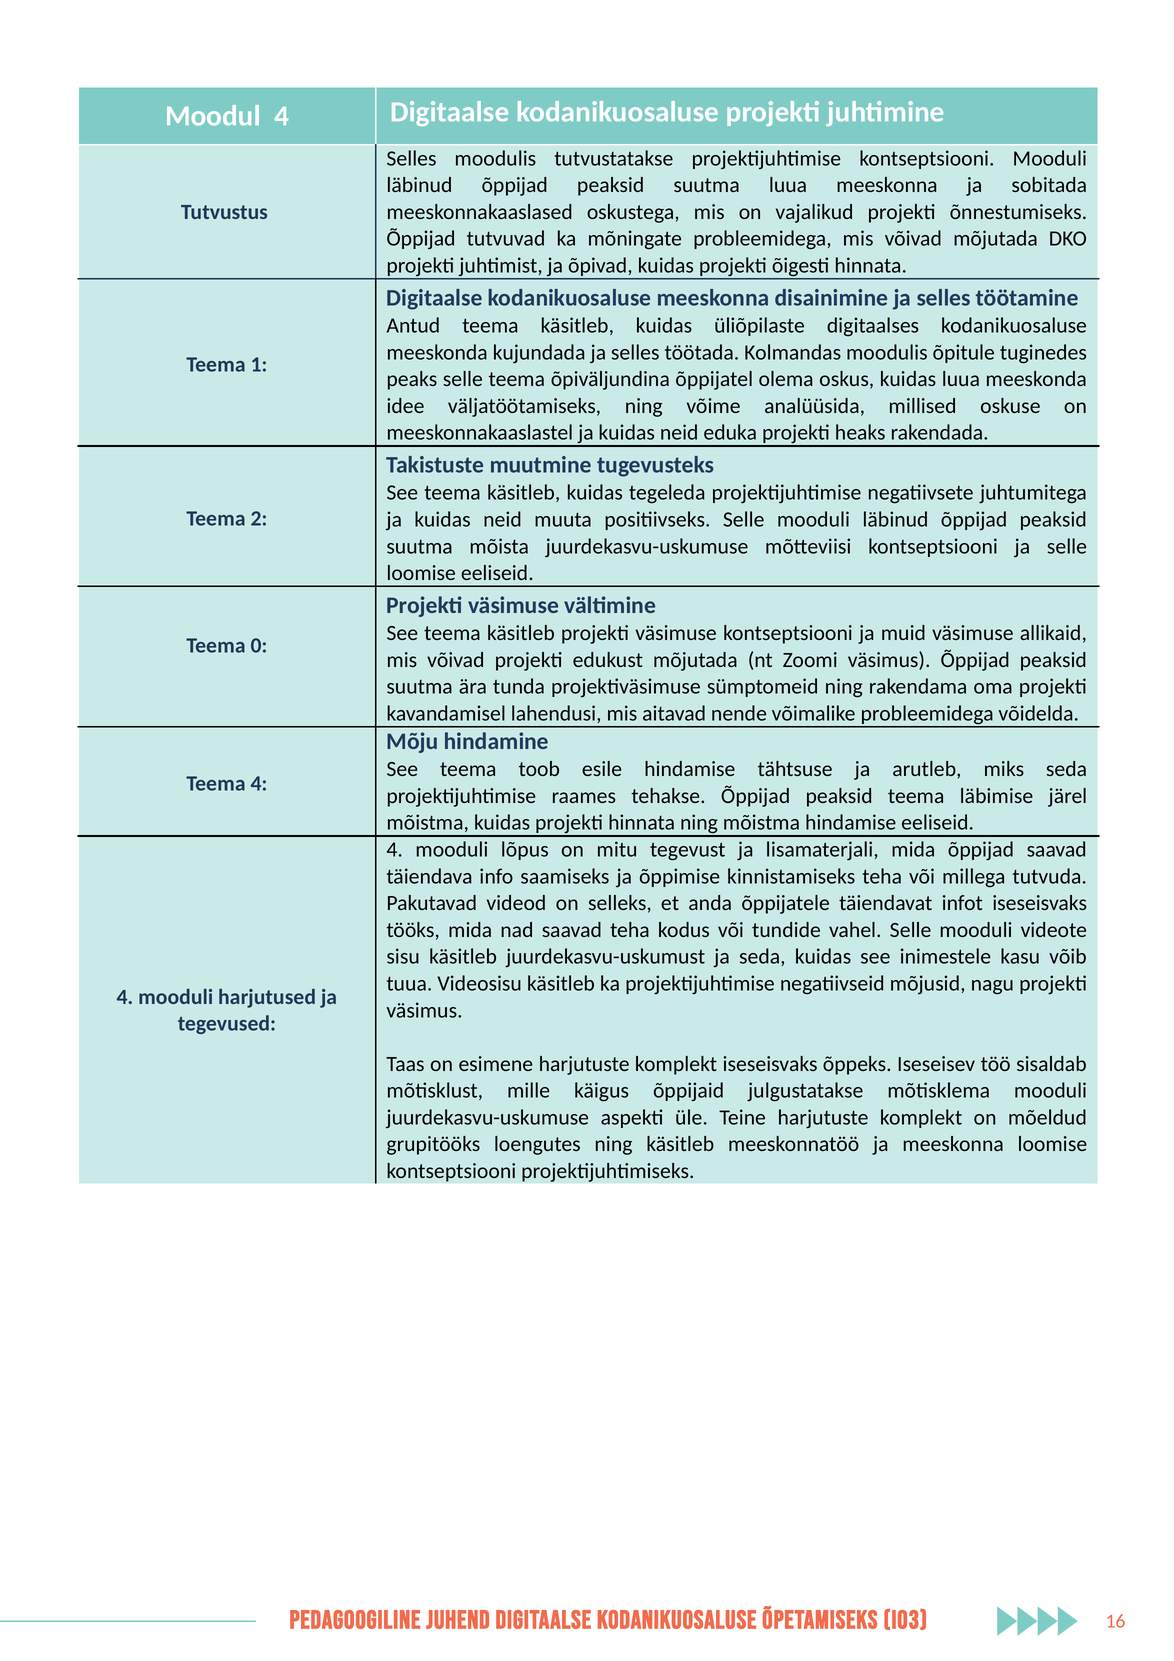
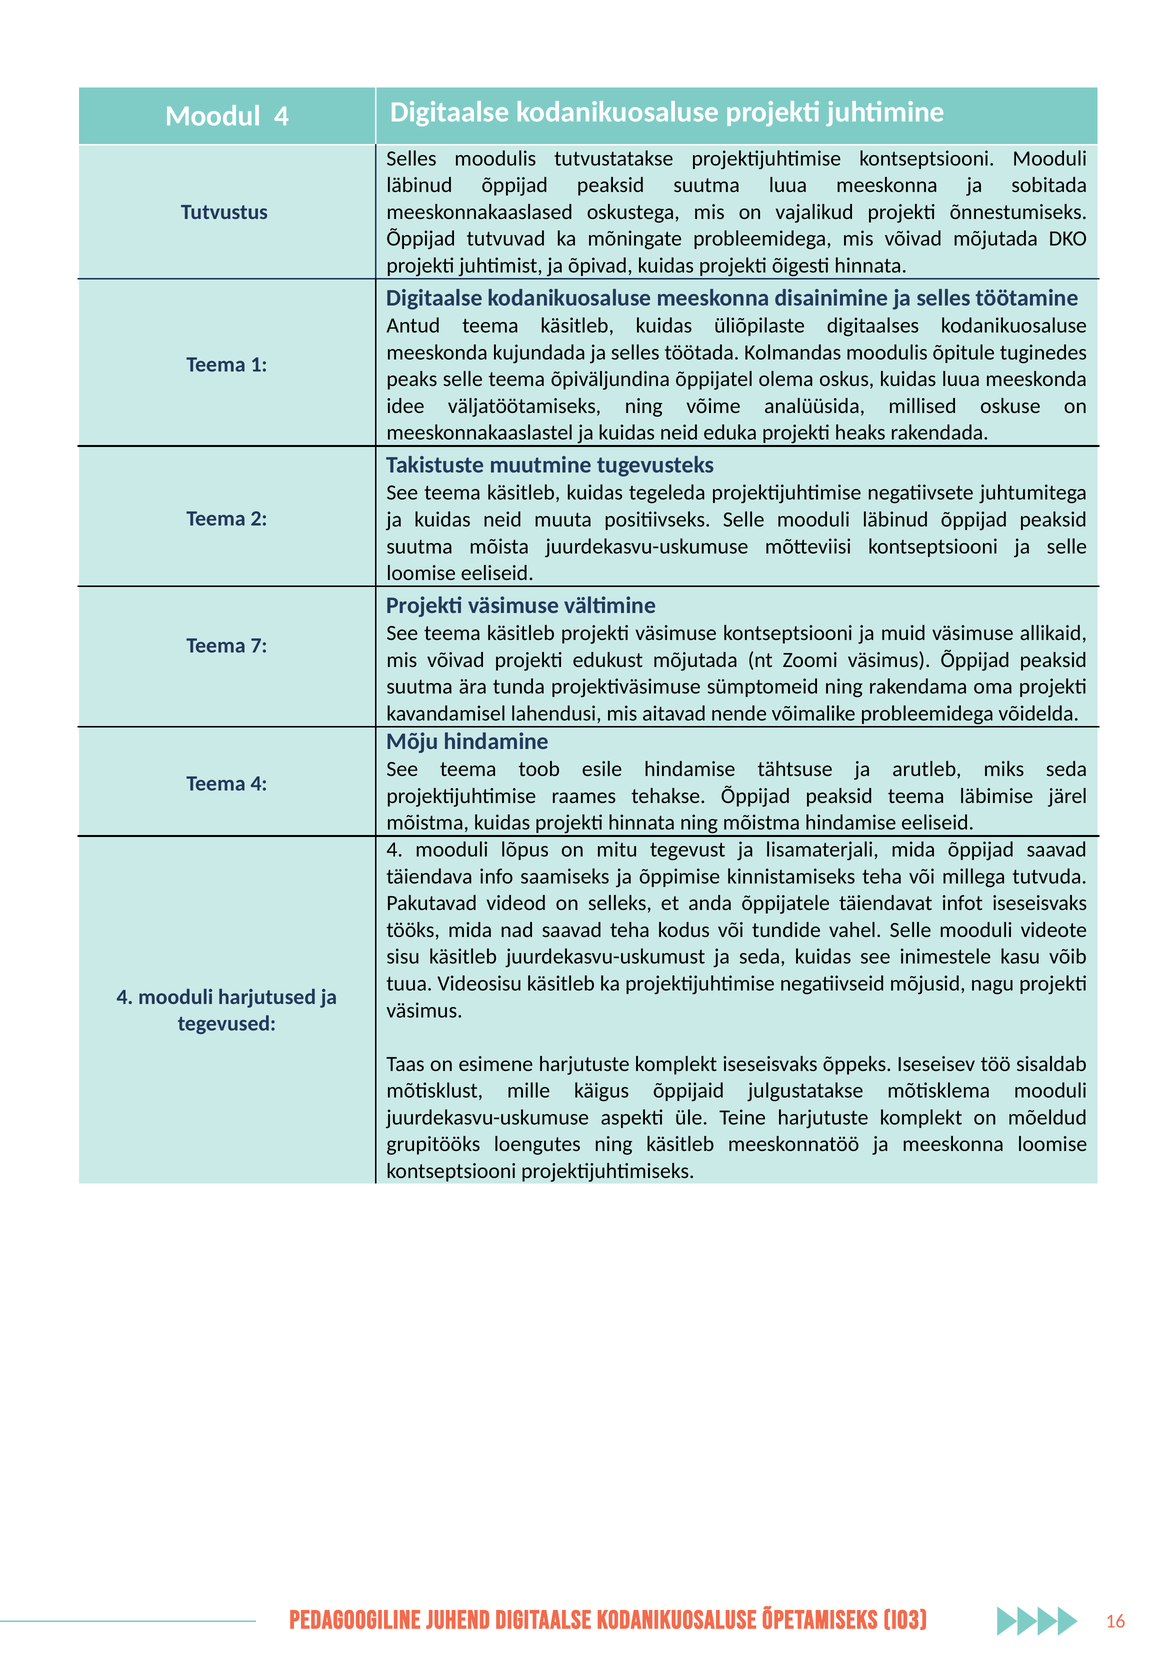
0: 0 -> 7 (259, 645)
